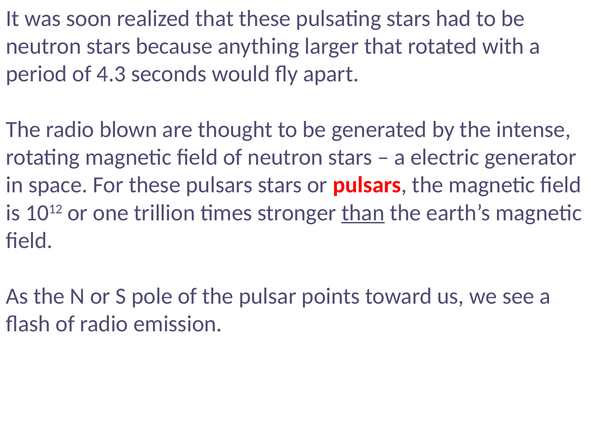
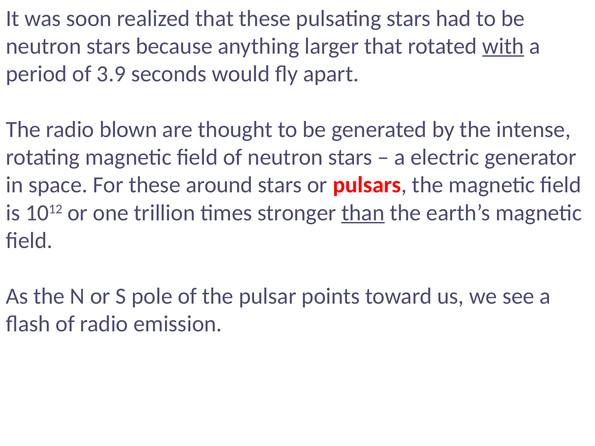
with underline: none -> present (503, 46)
4.3: 4.3 -> 3.9 (111, 74)
these pulsars: pulsars -> around (219, 185)
